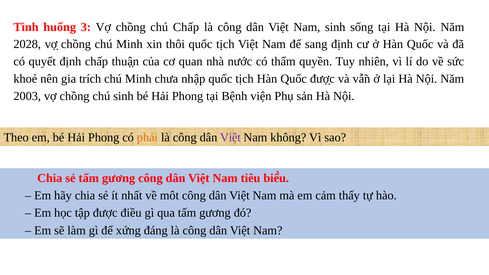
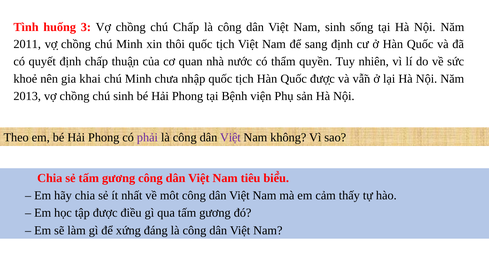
2028: 2028 -> 2011 (27, 44)
trích: trích -> khai (90, 79)
2003: 2003 -> 2013 (27, 96)
phải colour: orange -> purple (147, 138)
